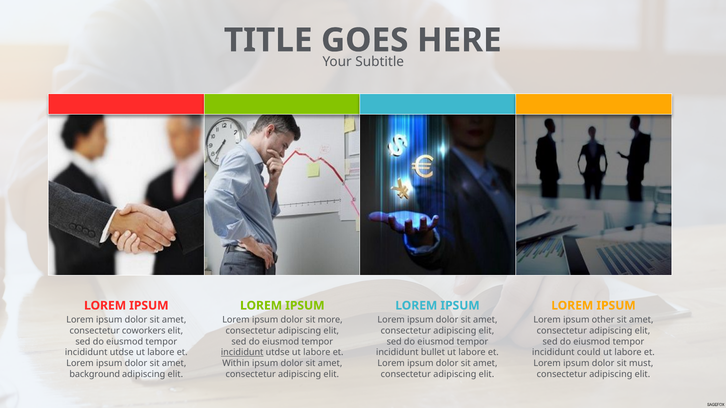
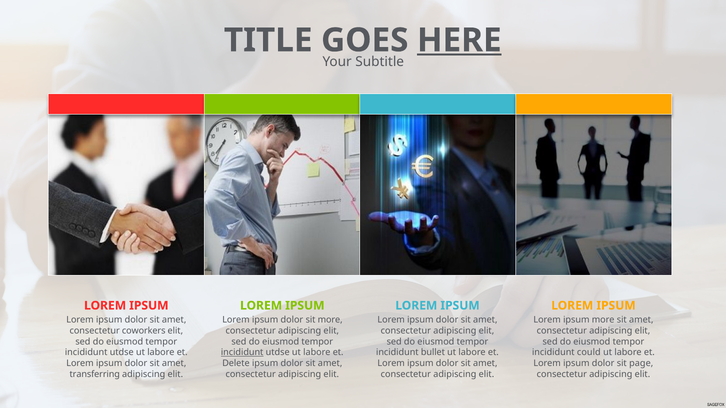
HERE underline: none -> present (459, 40)
ipsum other: other -> more (603, 320)
Within: Within -> Delete (236, 364)
must: must -> page (641, 364)
background: background -> transferring (95, 375)
